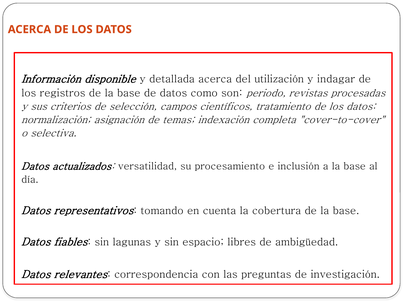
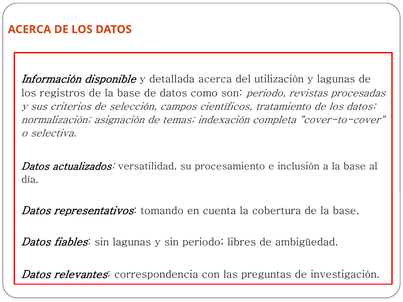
y indagar: indagar -> lagunas (336, 79)
sin espacio: espacio -> periodo (203, 242)
